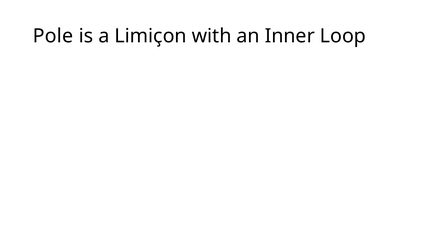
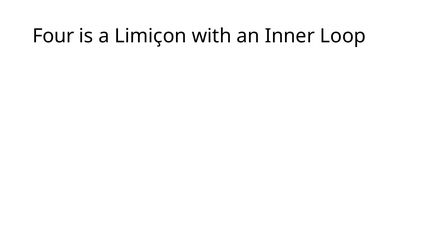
Pole: Pole -> Four (53, 36)
